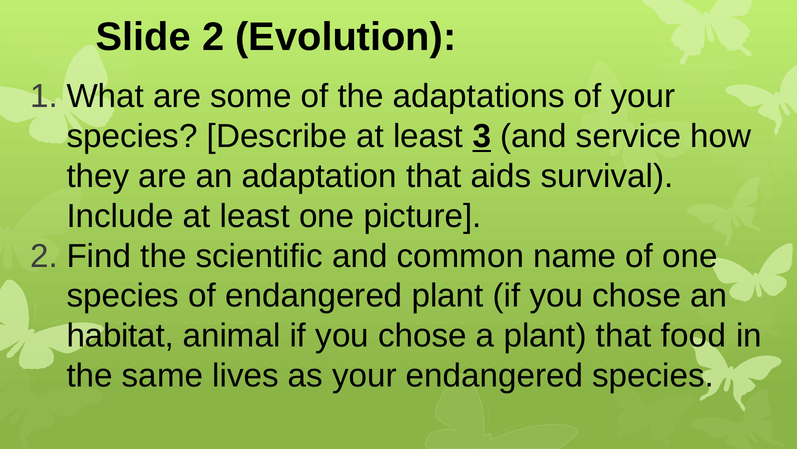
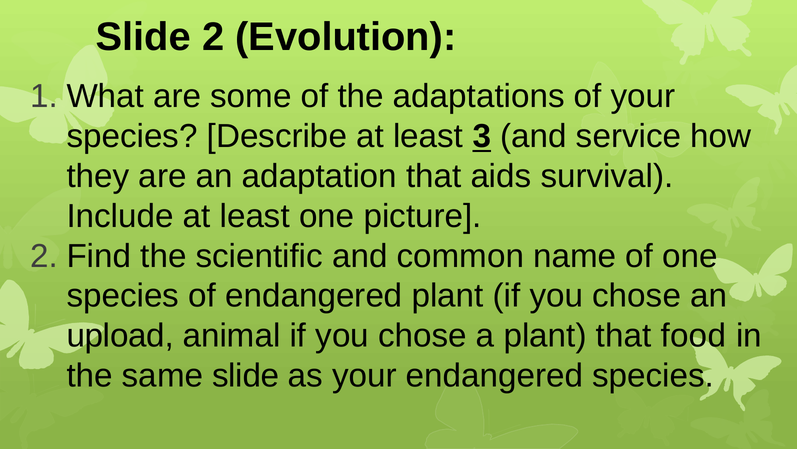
habitat: habitat -> upload (120, 335)
same lives: lives -> slide (246, 375)
